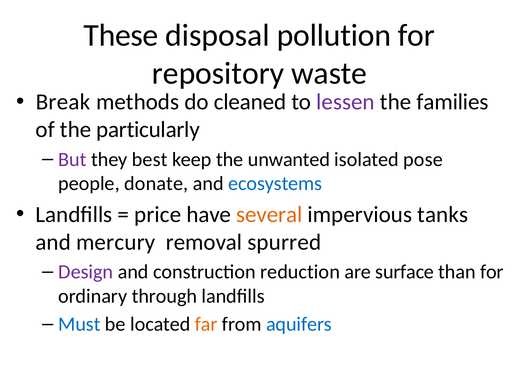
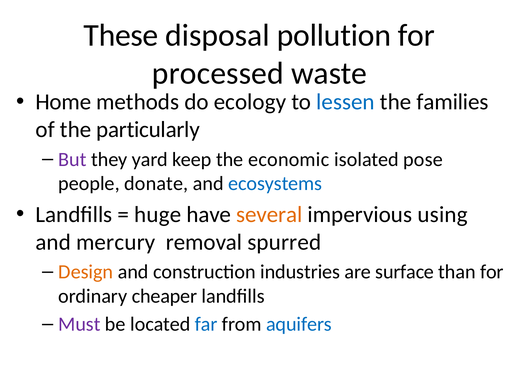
repository: repository -> processed (218, 73)
Break: Break -> Home (63, 102)
cleaned: cleaned -> ecology (250, 102)
lessen colour: purple -> blue (346, 102)
best: best -> yard (150, 160)
unwanted: unwanted -> economic (289, 160)
price: price -> huge (158, 215)
tanks: tanks -> using (443, 215)
Design colour: purple -> orange (86, 272)
reduction: reduction -> industries (300, 272)
through: through -> cheaper (164, 296)
Must colour: blue -> purple (79, 325)
far colour: orange -> blue (206, 325)
